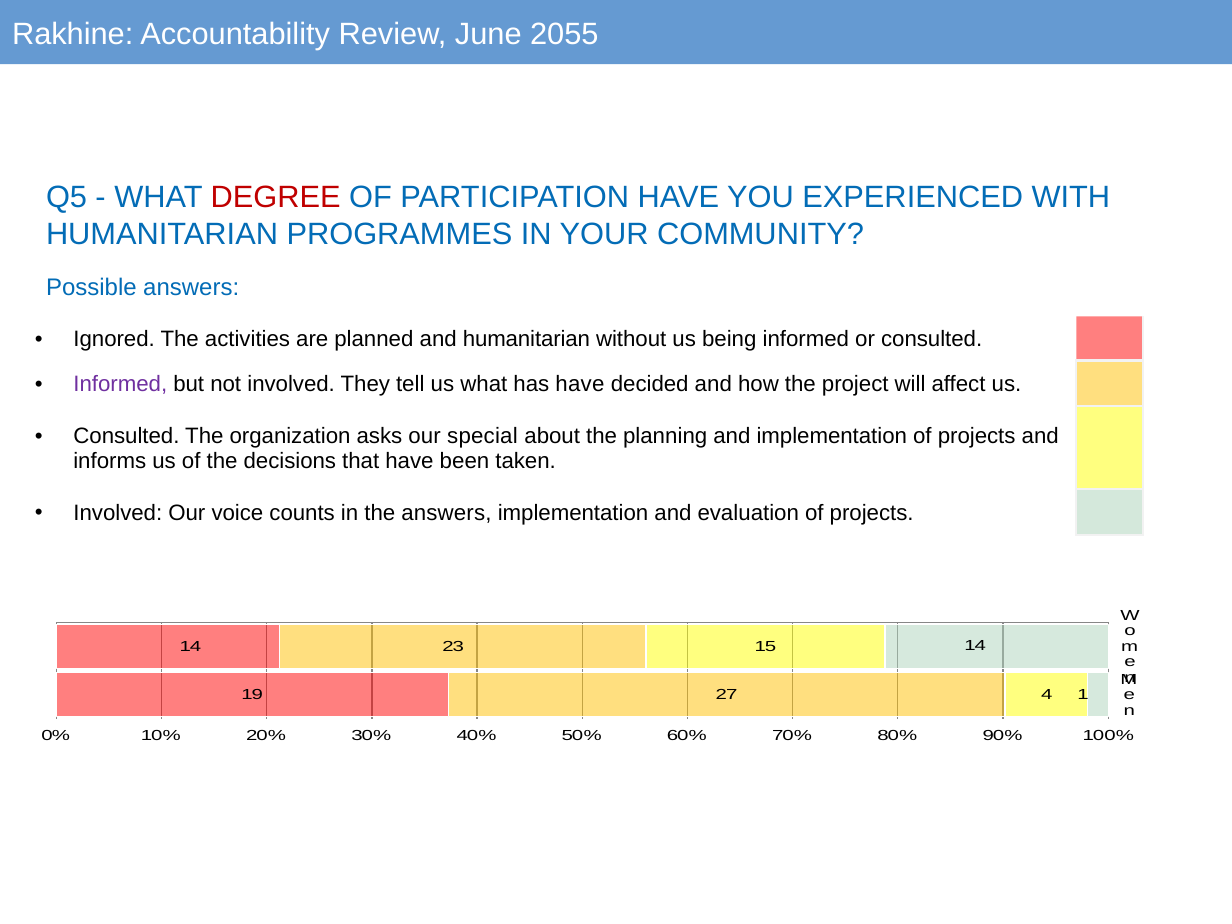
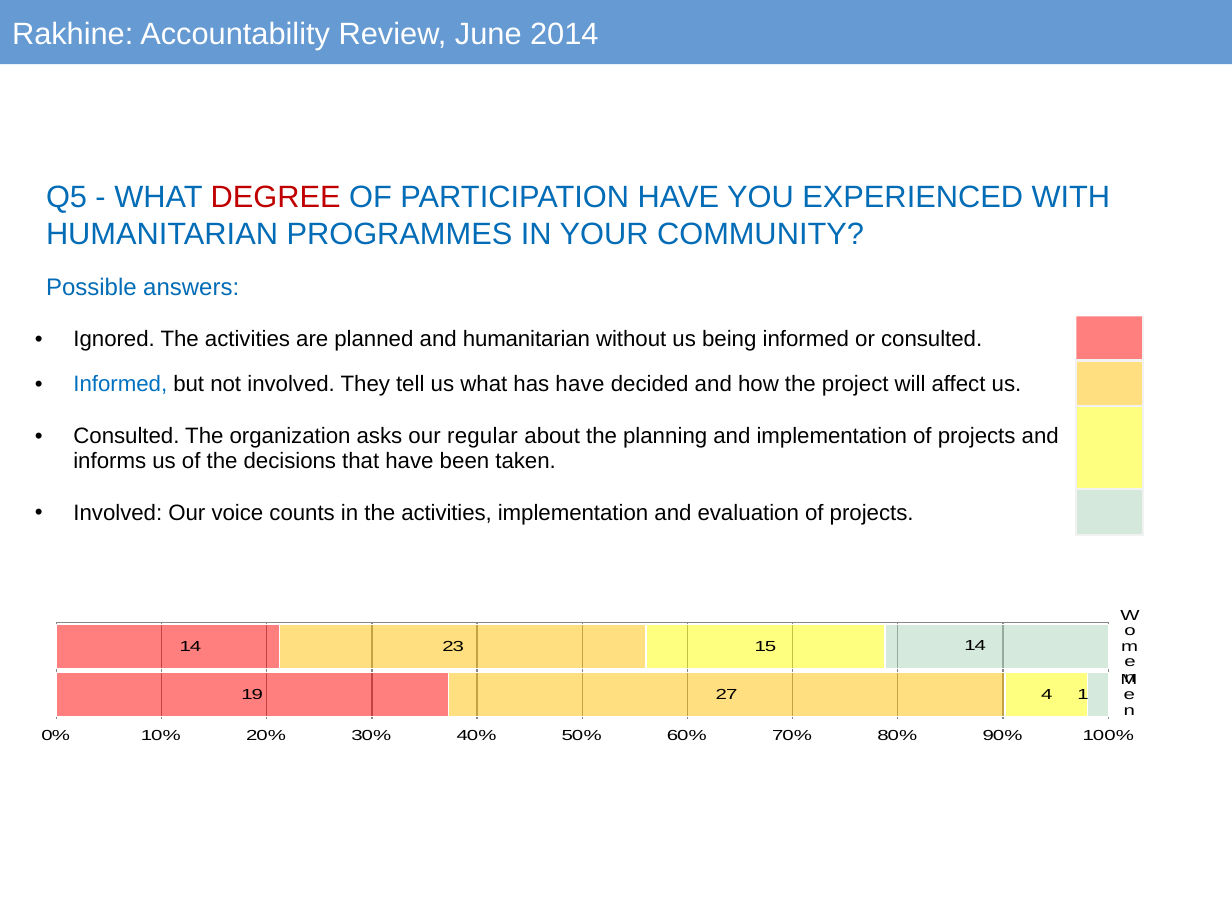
2055: 2055 -> 2014 (564, 34)
Informed colour: purple -> blue (120, 384)
special: special -> regular (482, 436)
in the answers: answers -> activities (447, 513)
